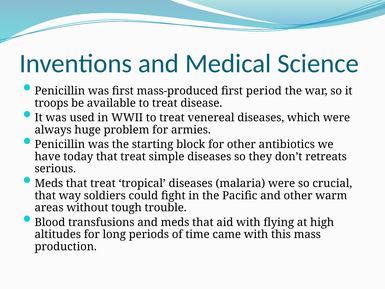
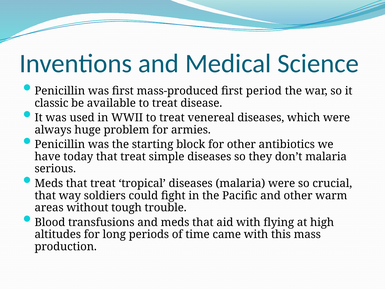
troops: troops -> classic (51, 103)
don’t retreats: retreats -> malaria (326, 157)
